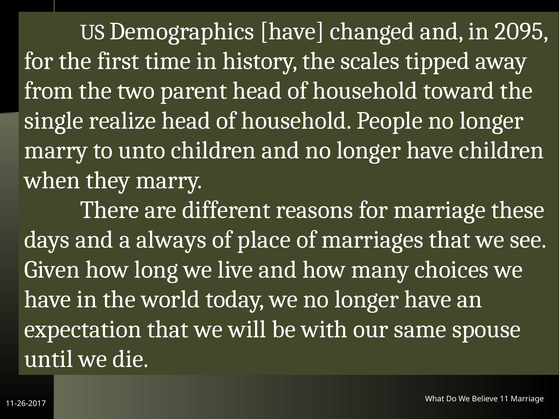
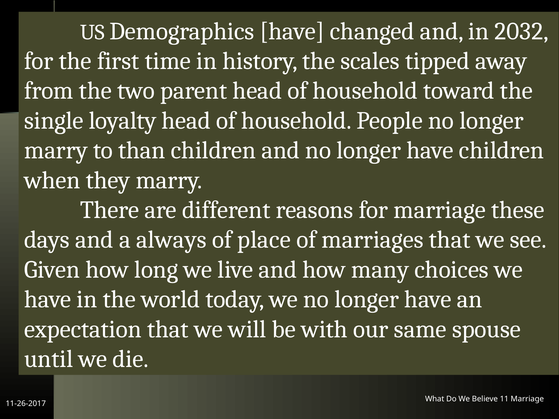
2095: 2095 -> 2032 (522, 31)
realize: realize -> loyalty (123, 121)
unto: unto -> than (142, 150)
